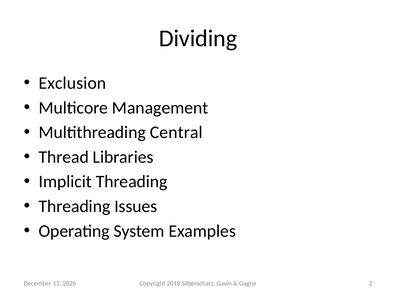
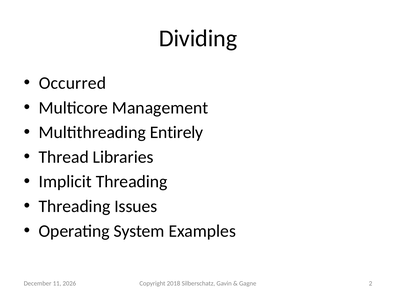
Exclusion: Exclusion -> Occurred (72, 83)
Central: Central -> Entirely (176, 132)
